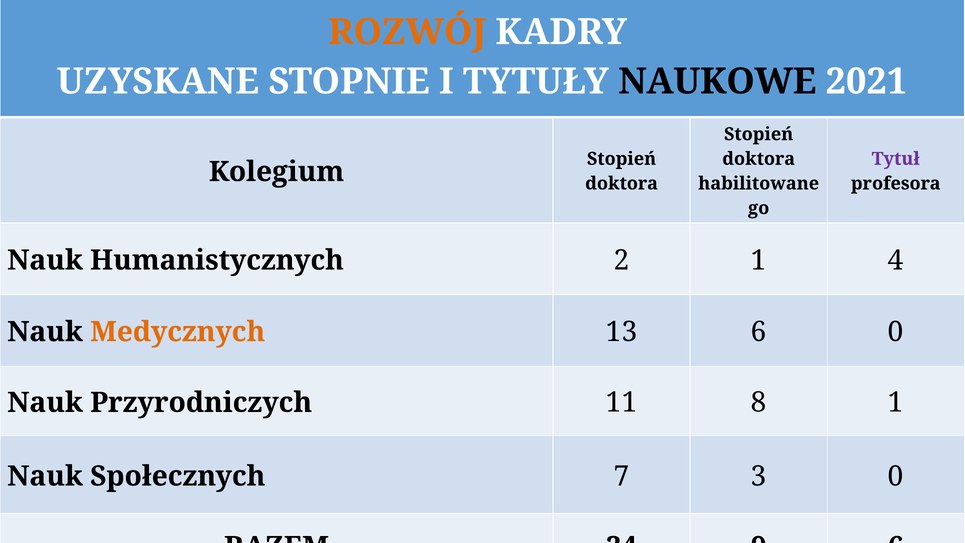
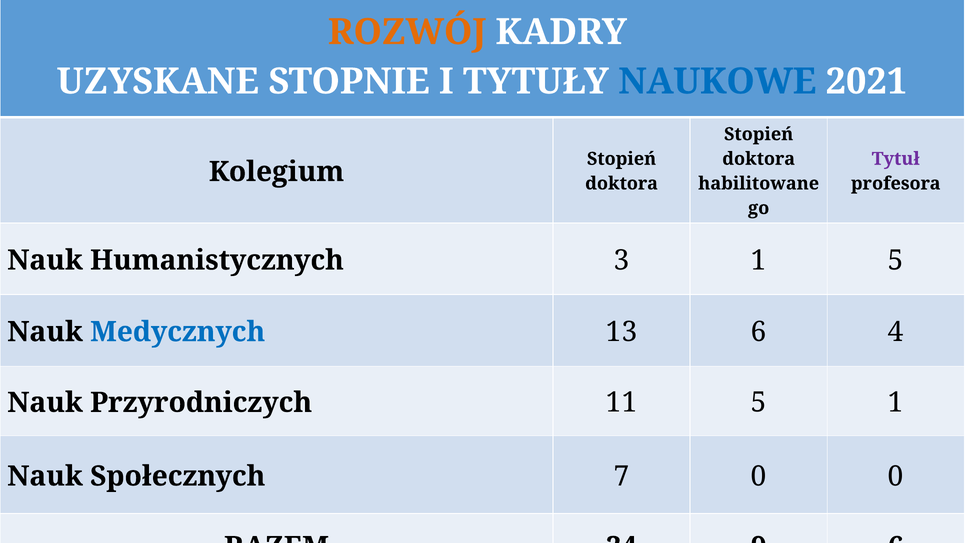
NAUKOWE colour: black -> blue (717, 81)
2: 2 -> 3 (622, 260)
1 4: 4 -> 5 (896, 260)
Medycznych colour: orange -> blue (178, 332)
6 0: 0 -> 4 (896, 332)
11 8: 8 -> 5 (759, 402)
7 3: 3 -> 0 (759, 476)
